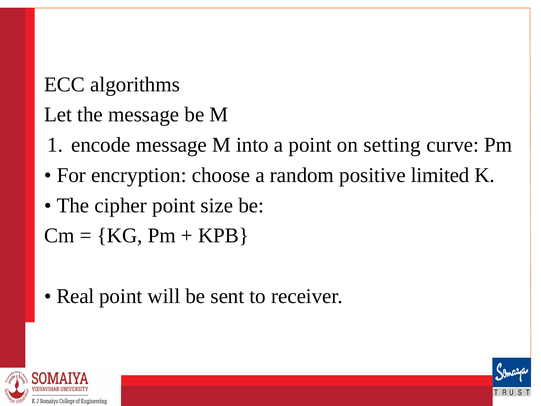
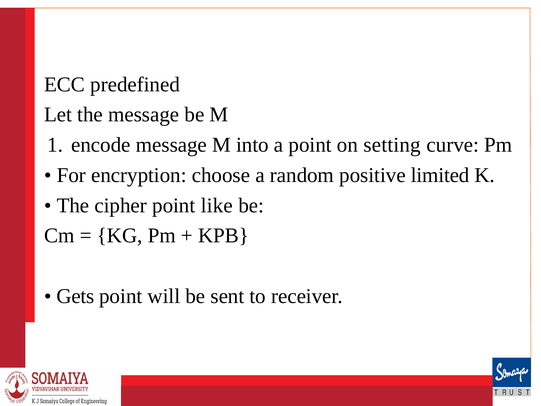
algorithms: algorithms -> predefined (135, 84)
size: size -> like (217, 205)
Real: Real -> Gets (75, 296)
